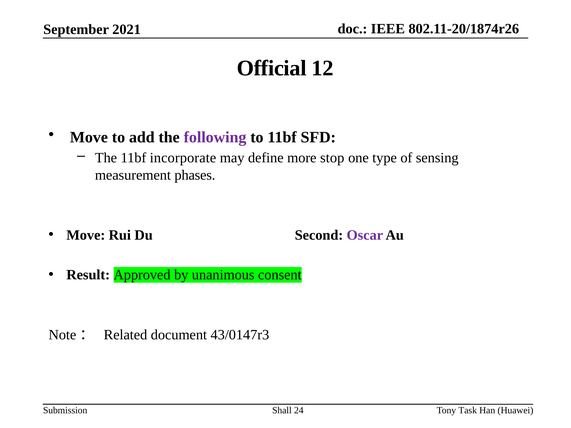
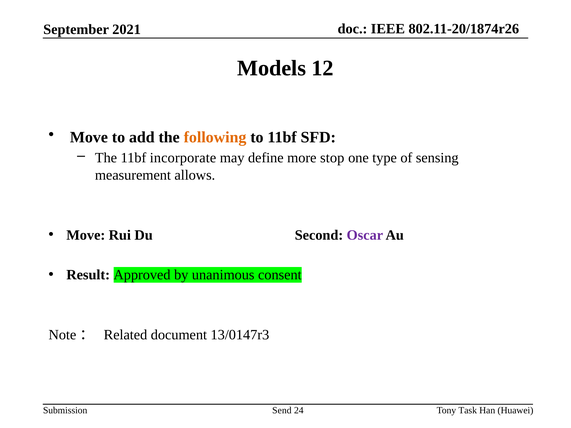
Official: Official -> Models (272, 68)
following colour: purple -> orange (215, 137)
phases: phases -> allows (195, 175)
43/0147r3: 43/0147r3 -> 13/0147r3 (240, 335)
Shall: Shall -> Send (282, 411)
